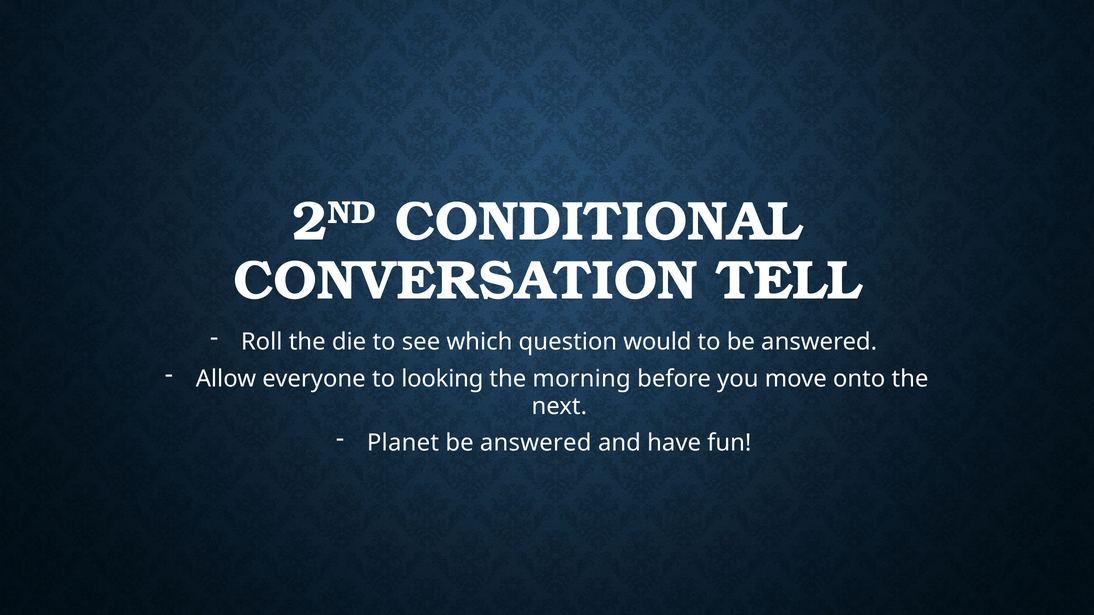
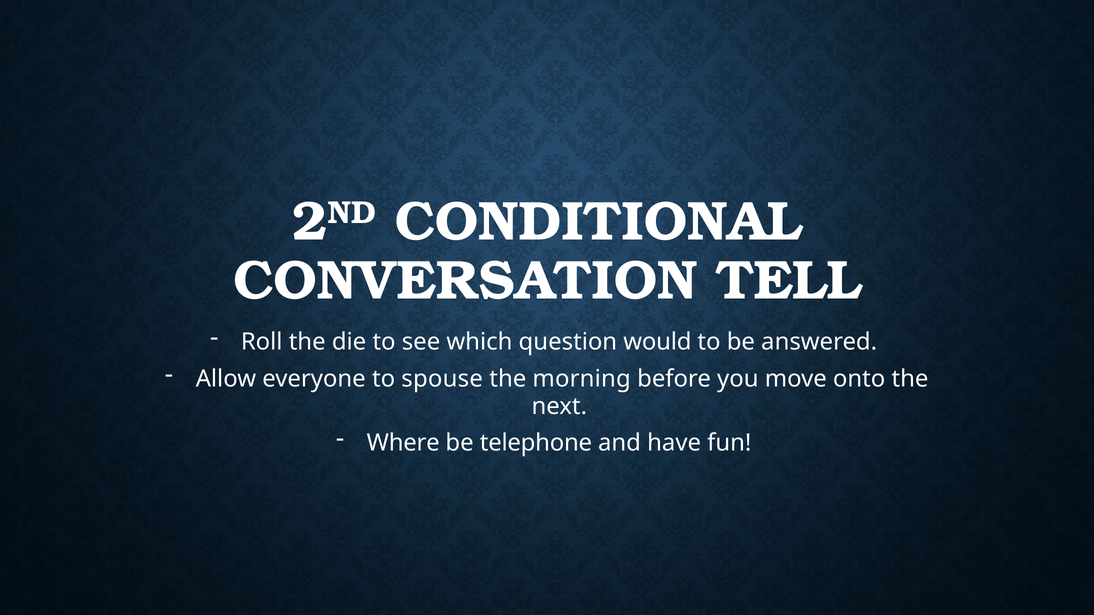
looking: looking -> spouse (442, 379)
Planet: Planet -> Where (403, 443)
answered: answered -> telephone (536, 443)
